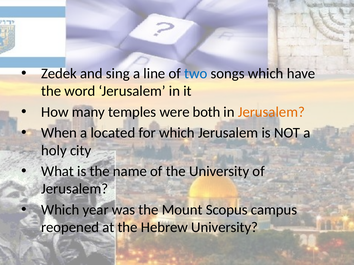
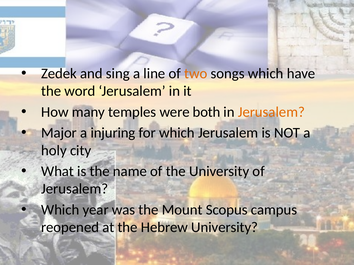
two colour: blue -> orange (196, 74)
When: When -> Major (59, 133)
located: located -> injuring (113, 133)
